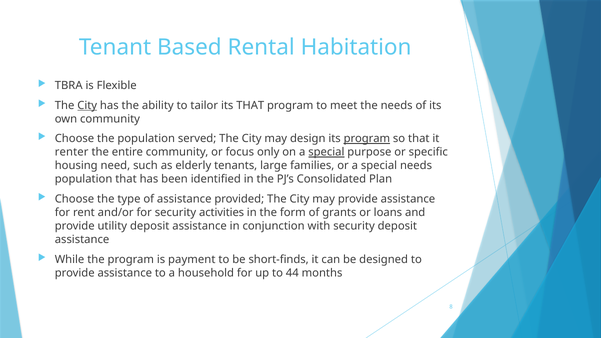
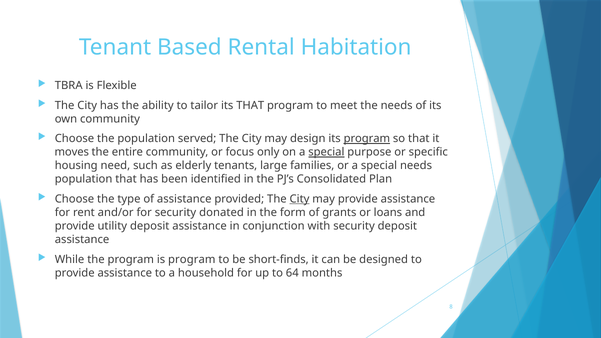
City underline: present -> none (87, 105)
renter: renter -> moves (72, 152)
City underline: none -> present (300, 199)
activities: activities -> donated (222, 212)
is payment: payment -> program (192, 259)
44: 44 -> 64 (292, 273)
